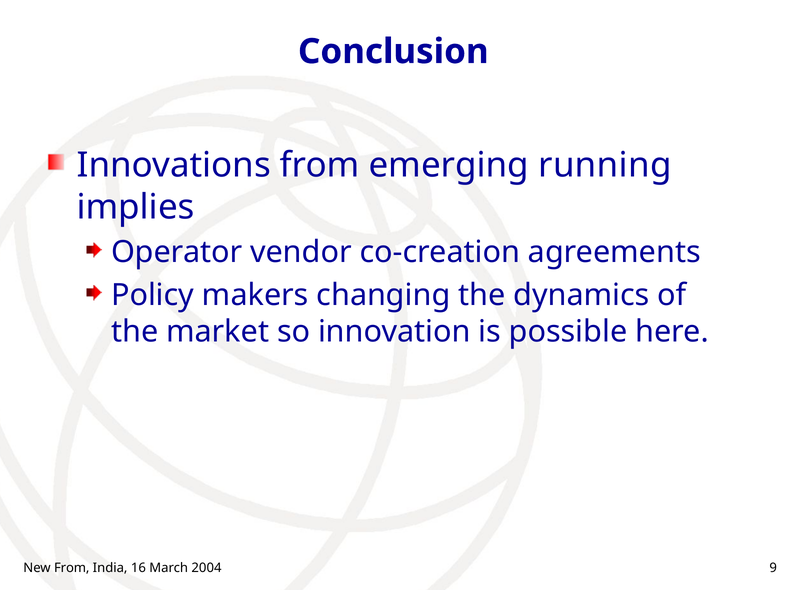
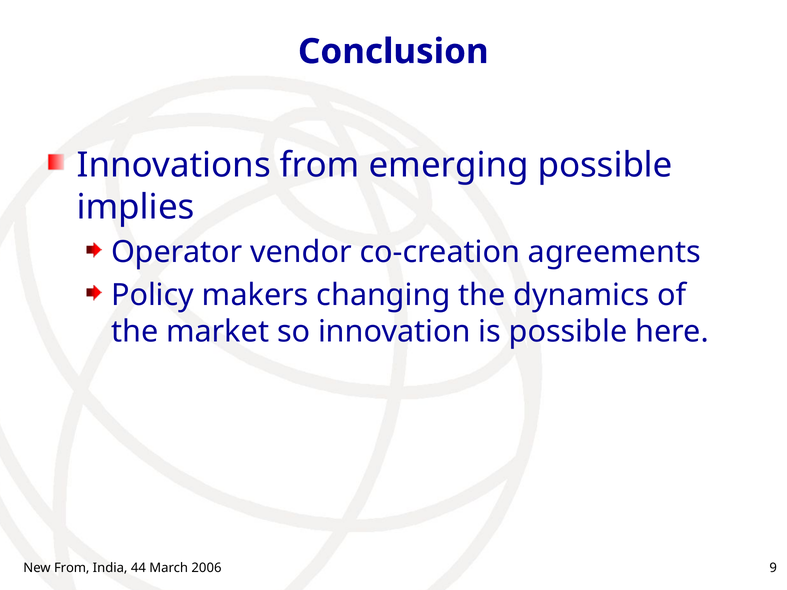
emerging running: running -> possible (605, 165)
16: 16 -> 44 (138, 568)
2004: 2004 -> 2006 (206, 568)
